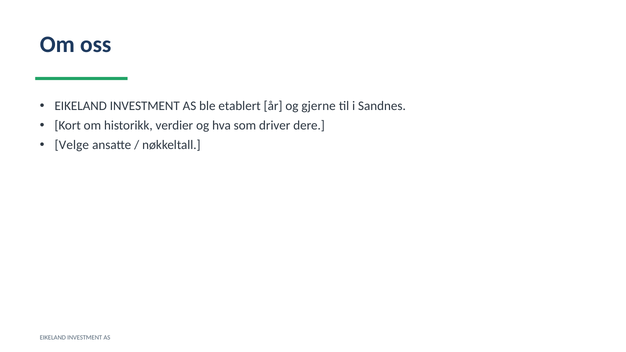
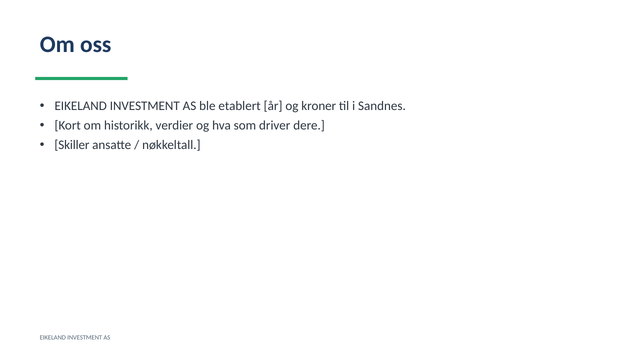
gjerne: gjerne -> kroner (319, 106)
Velge: Velge -> Skiller (72, 145)
